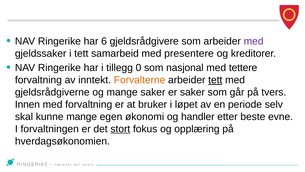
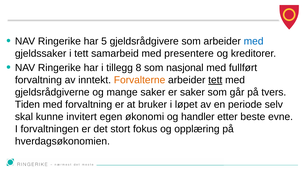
6: 6 -> 5 (104, 41)
med colour: purple -> blue (254, 41)
0: 0 -> 8 (138, 68)
tettere: tettere -> fullført (243, 68)
Innen: Innen -> Tiden (27, 104)
kunne mange: mange -> invitert (82, 116)
stort underline: present -> none (120, 129)
